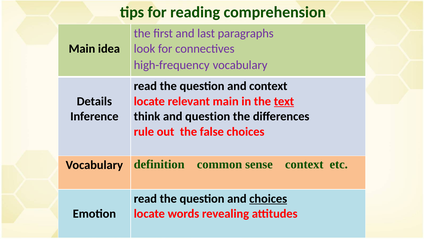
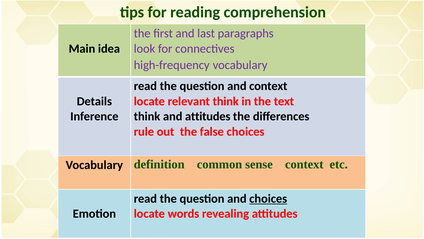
relevant main: main -> think (226, 101)
text underline: present -> none (284, 101)
and question: question -> attitudes (208, 116)
